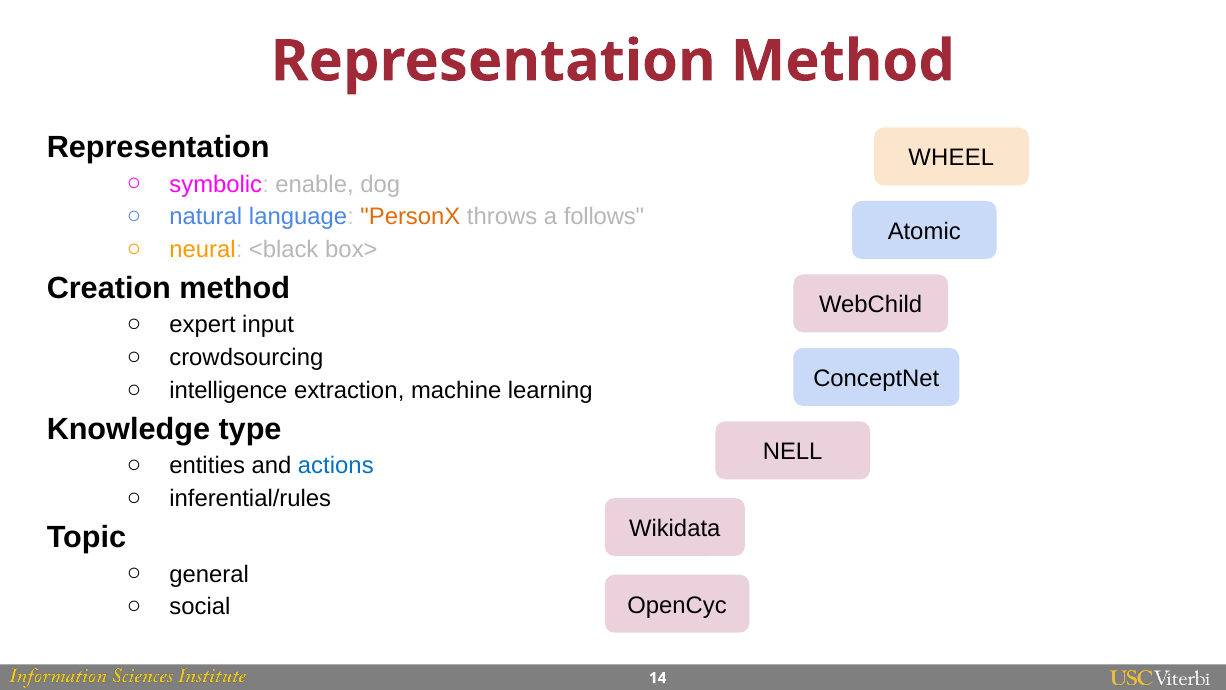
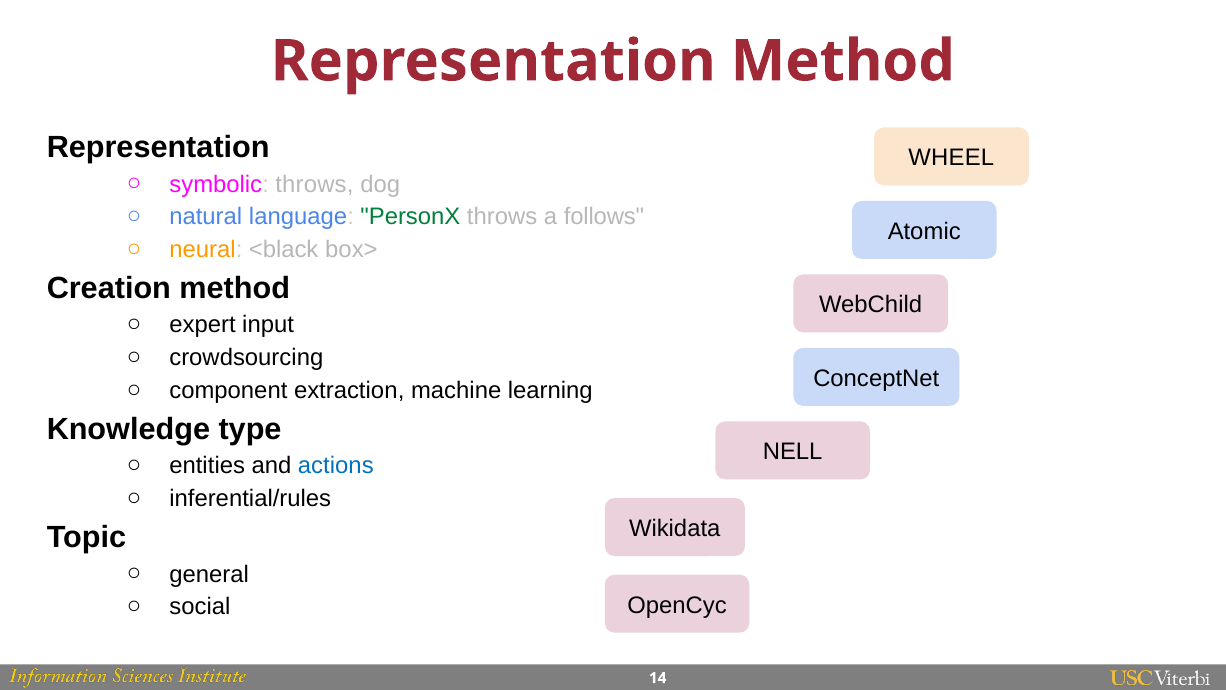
symbolic enable: enable -> throws (314, 184)
PersonX colour: orange -> green (410, 217)
intelligence: intelligence -> component (228, 391)
